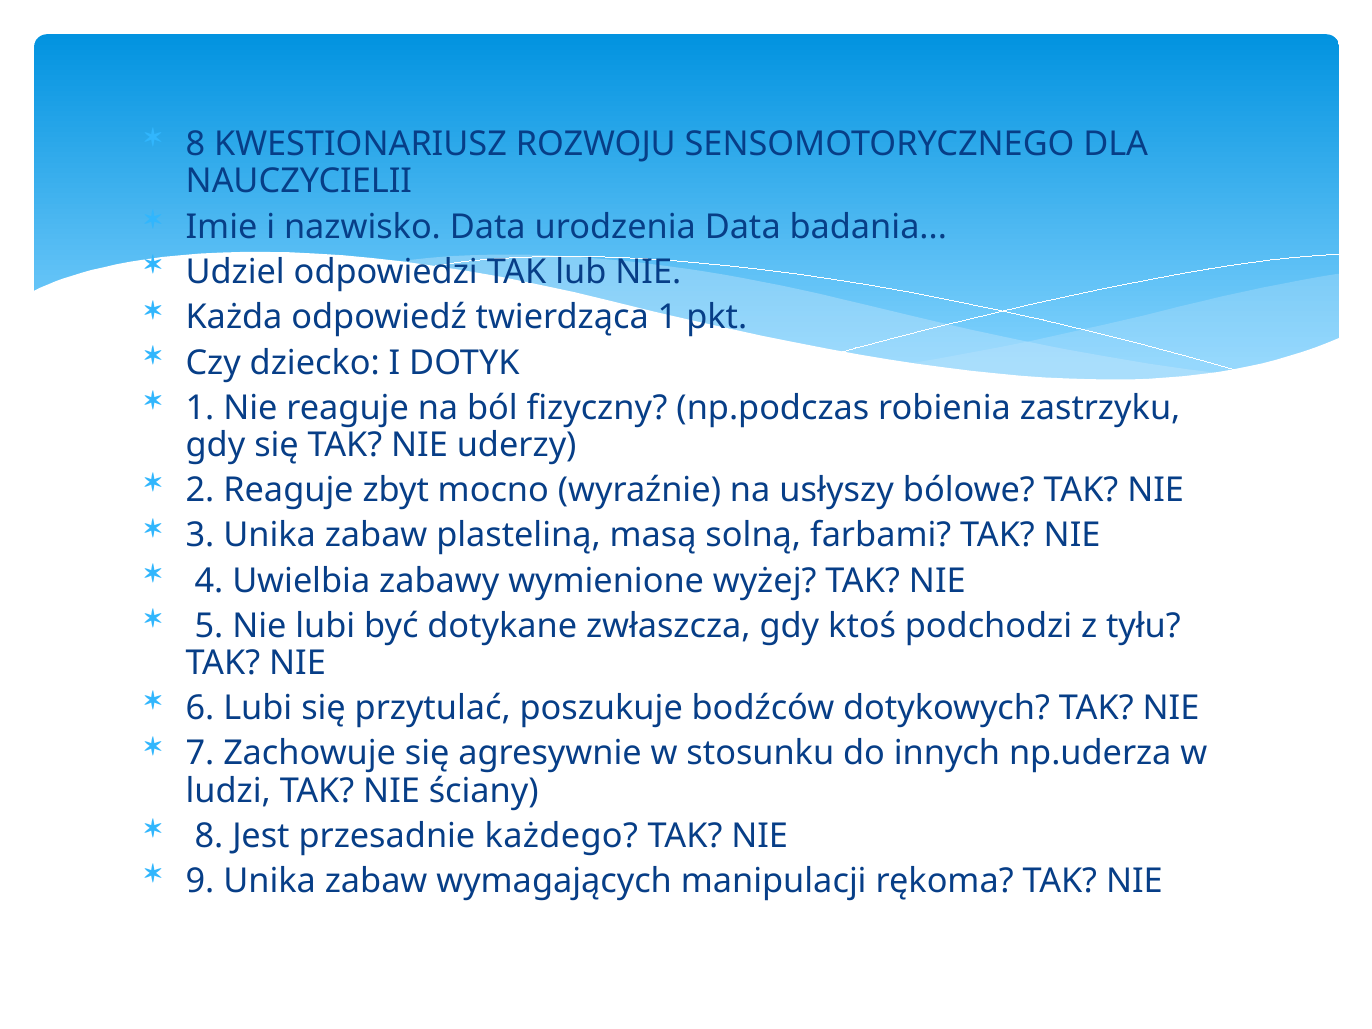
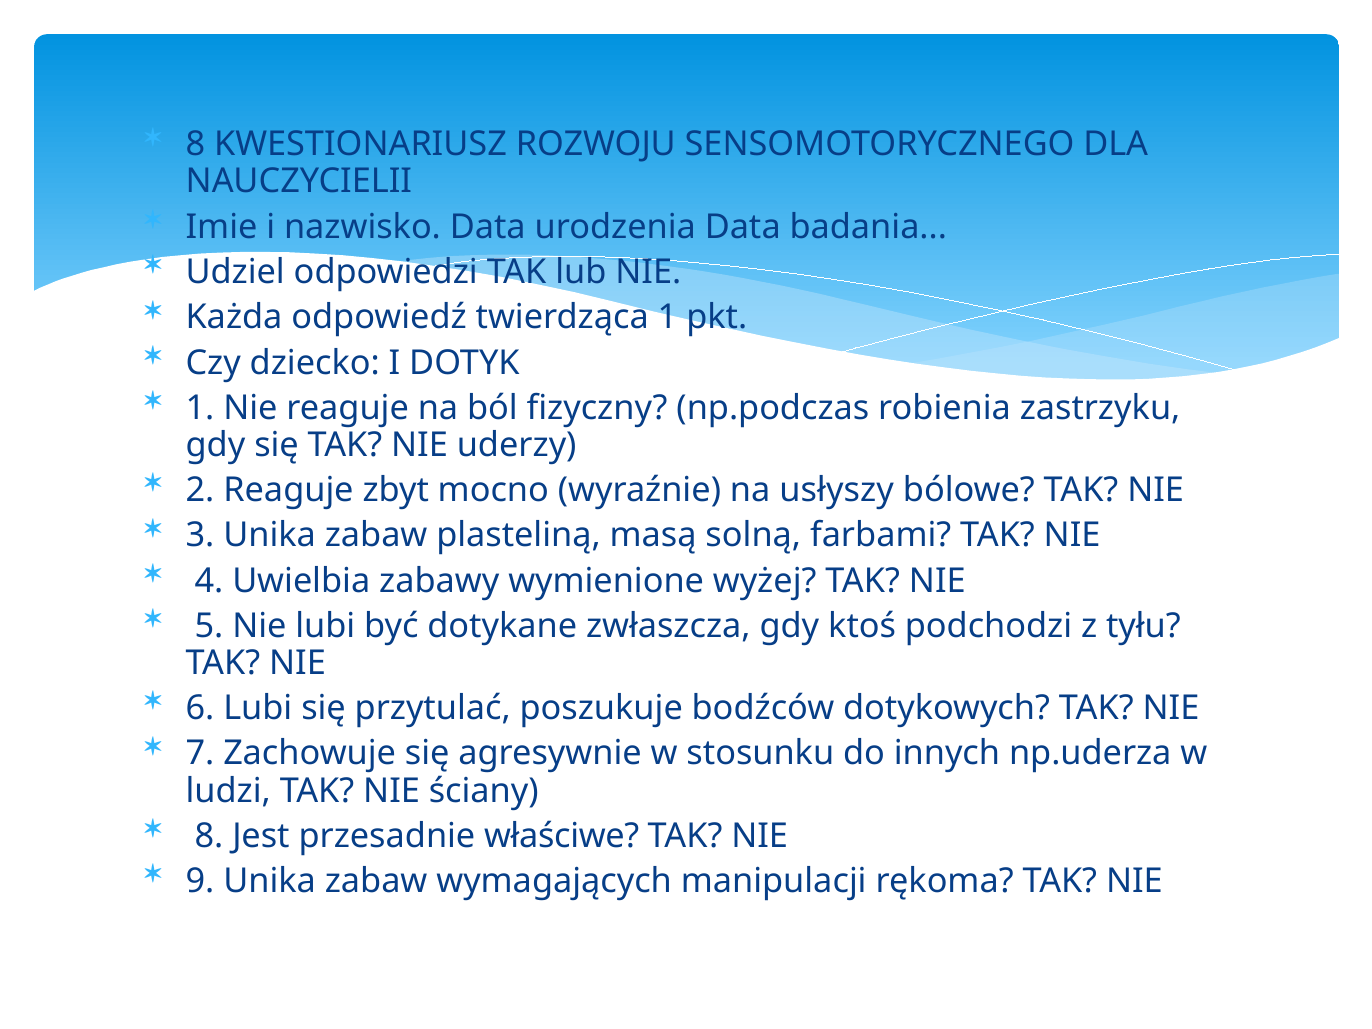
każdego: każdego -> właściwe (562, 836)
